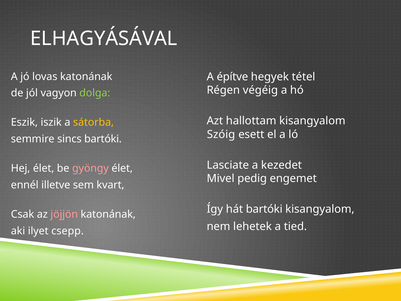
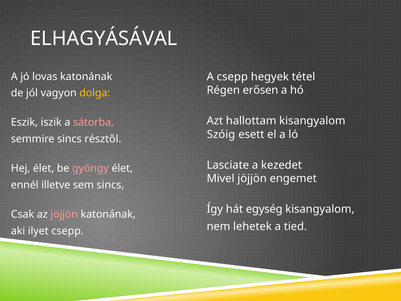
A építve: építve -> csepp (232, 77)
végéig: végéig -> erősen (260, 90)
dolga colour: light green -> yellow (95, 93)
sátorba colour: yellow -> pink (93, 122)
sincs bartóki: bartóki -> résztől (103, 139)
Mivel pedig: pedig -> jöjjön (252, 178)
sem kvart: kvart -> sincs (110, 185)
hát bartóki: bartóki -> egység (264, 209)
